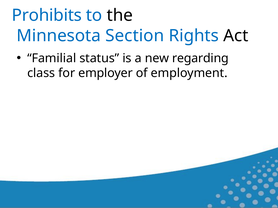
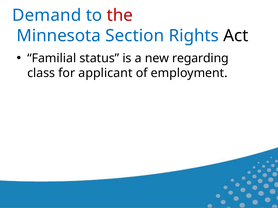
Prohibits: Prohibits -> Demand (47, 15)
the colour: black -> red (120, 15)
employer: employer -> applicant (105, 73)
